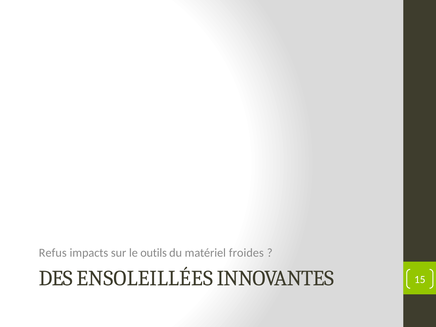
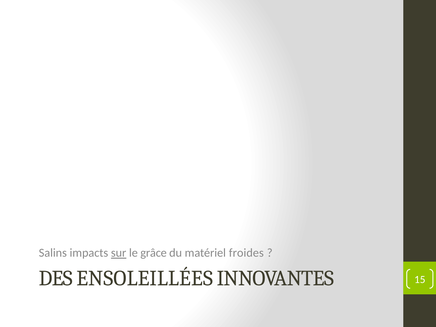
Refus: Refus -> Salins (53, 253)
sur underline: none -> present (119, 253)
outils: outils -> grâce (154, 253)
